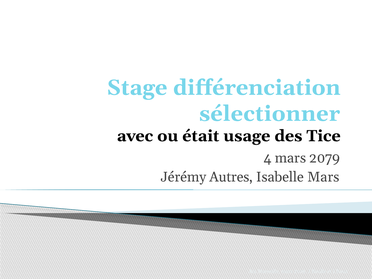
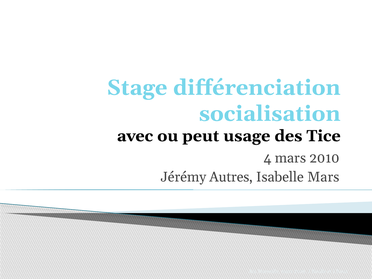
sélectionner: sélectionner -> socialisation (270, 114)
était: était -> peut (201, 136)
2079: 2079 -> 2010 (325, 158)
